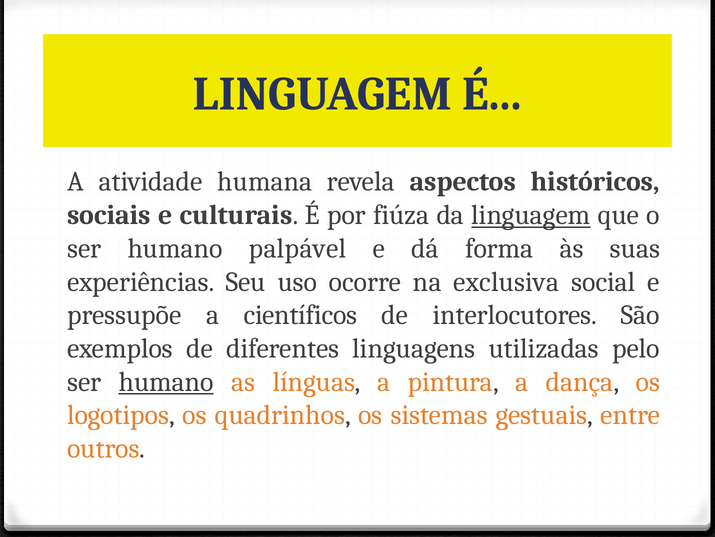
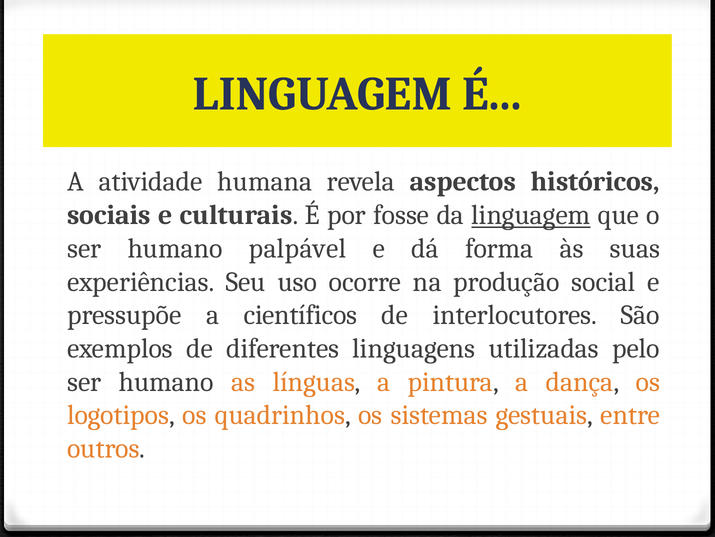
fiúza: fiúza -> fosse (401, 215)
exclusiva: exclusiva -> produção (506, 281)
humano underline: present -> none (166, 381)
